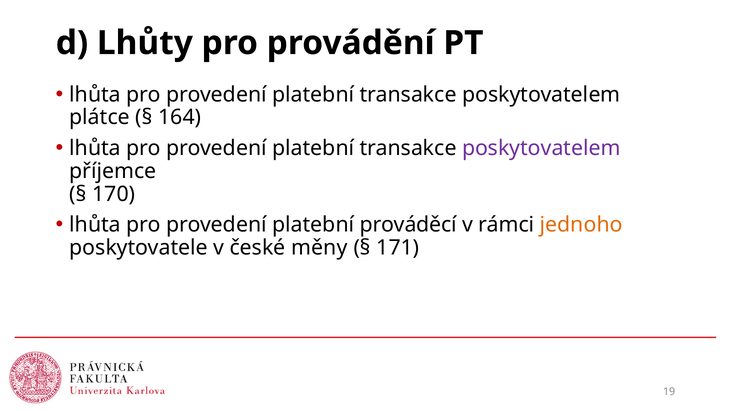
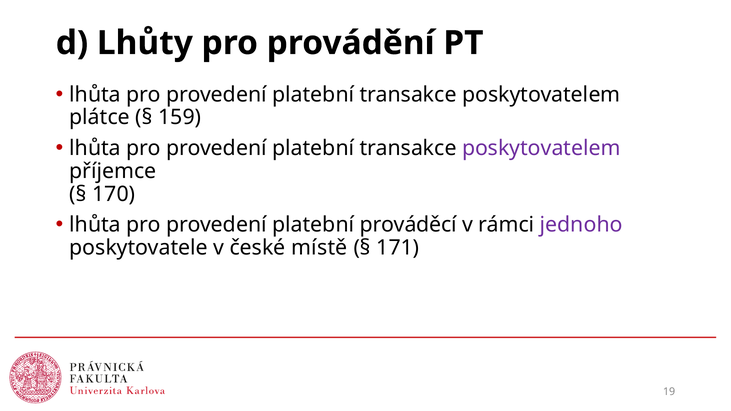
164: 164 -> 159 (180, 118)
jednoho colour: orange -> purple (581, 225)
měny: měny -> místě (319, 248)
